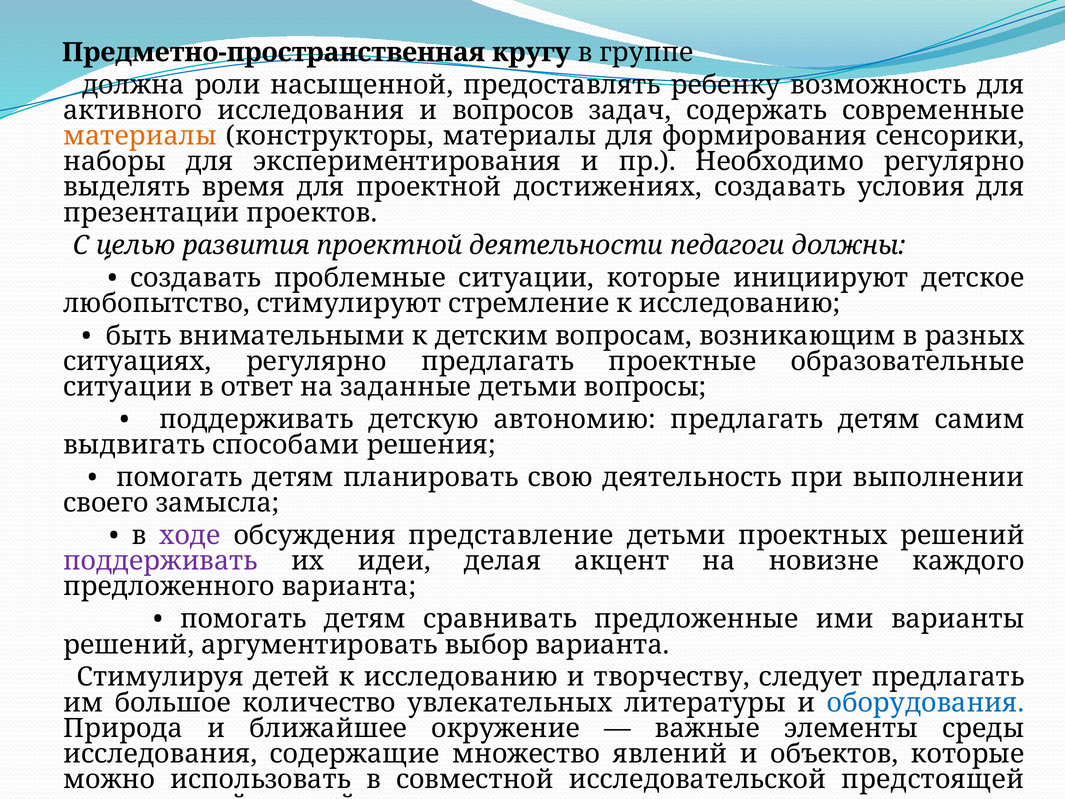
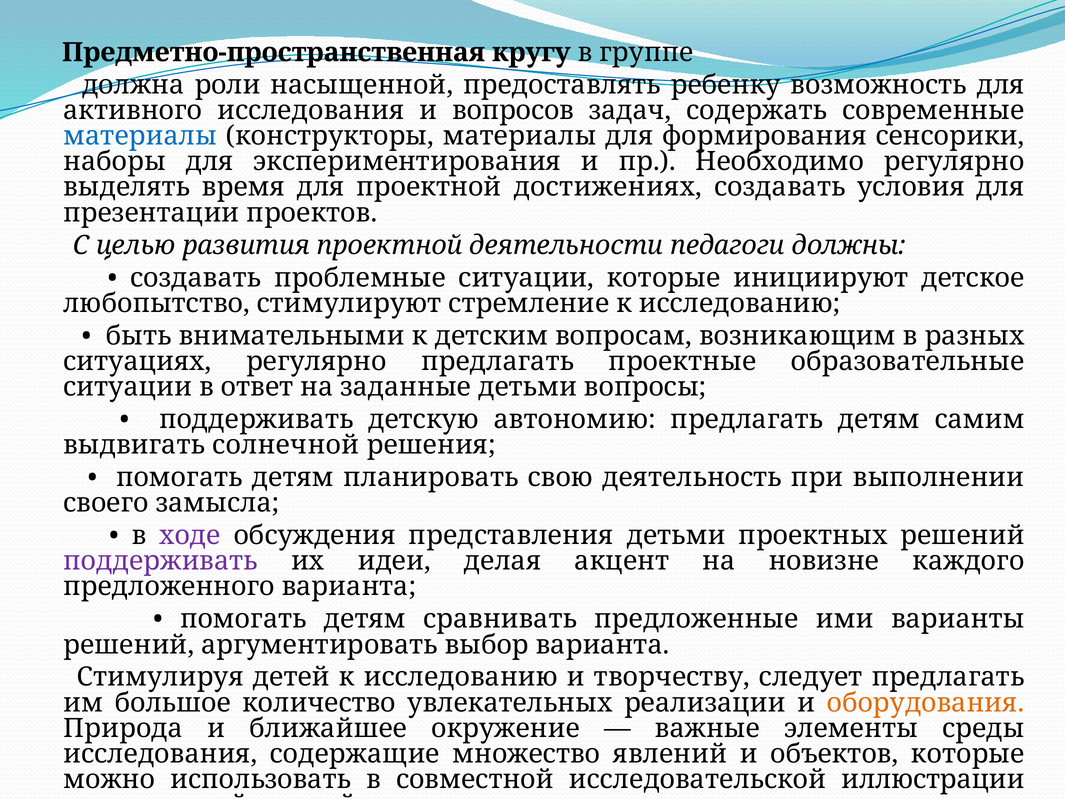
материалы colour: orange -> blue (140, 136)
способами: способами -> солнечной (286, 445)
представление: представление -> представления (511, 535)
литературы: литературы -> реализации (705, 703)
оборудования colour: blue -> orange (925, 703)
предстоящей: предстоящей -> иллюстрации (933, 779)
